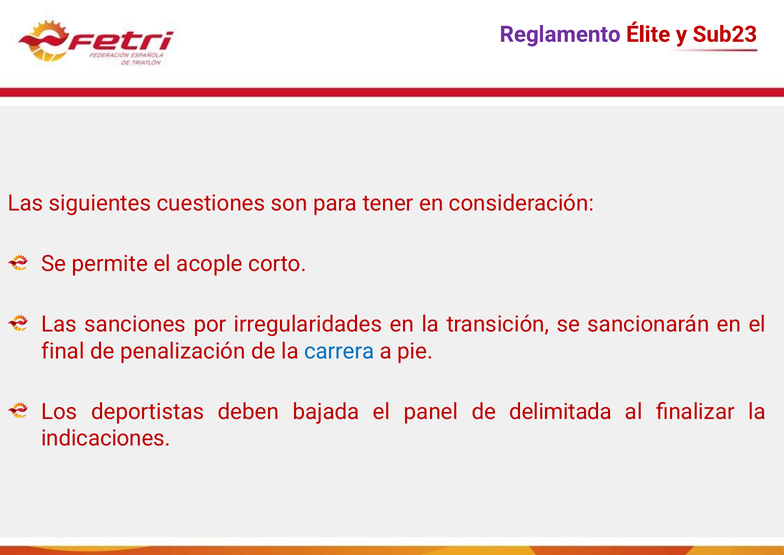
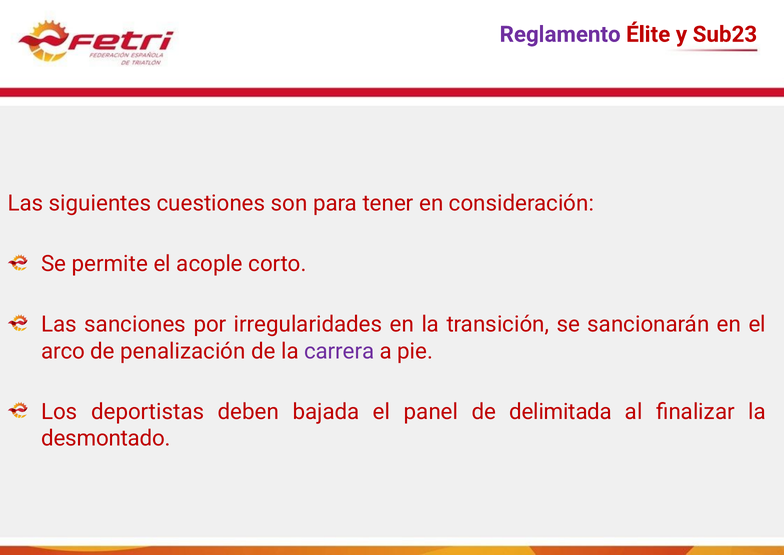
final: final -> arco (63, 351)
carrera colour: blue -> purple (339, 351)
indicaciones: indicaciones -> desmontado (106, 438)
